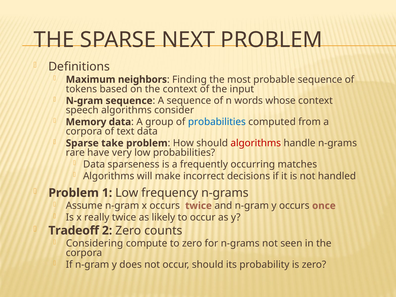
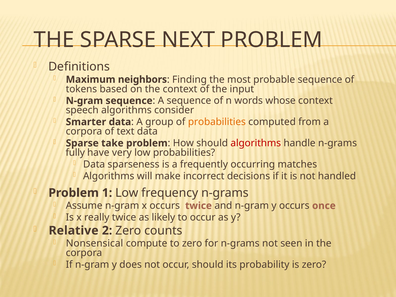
Memory: Memory -> Smarter (86, 122)
probabilities colour: blue -> orange (217, 122)
rare: rare -> fully (75, 153)
Tradeoff: Tradeoff -> Relative (74, 231)
Considering: Considering -> Nonsensical (95, 243)
